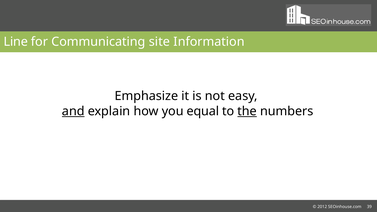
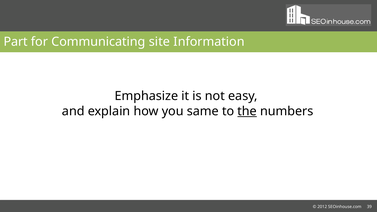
Line: Line -> Part (16, 42)
and underline: present -> none (73, 111)
equal: equal -> same (203, 111)
